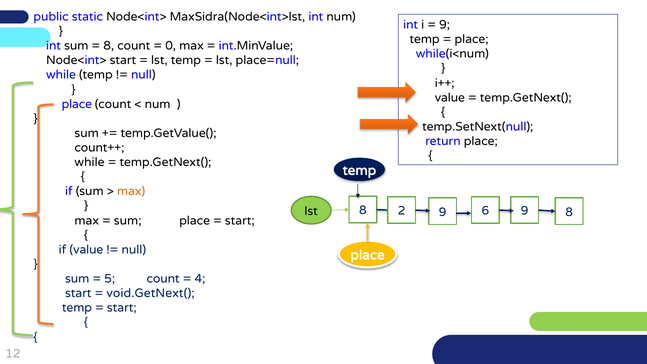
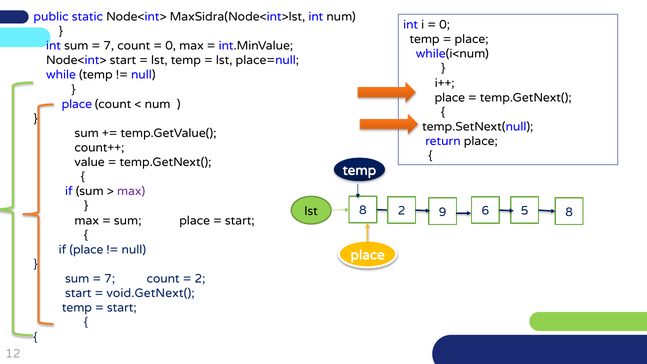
9: 9 -> 0 (445, 25)
8: 8 -> 7 (109, 46)
value: value -> place (450, 98)
while: while -> value (90, 162)
max colour: orange -> purple (131, 191)
8 9: 9 -> 5 (525, 211)
if value: value -> place (86, 250)
5: 5 -> 7 (110, 279)
4: 4 -> 2 (200, 279)
